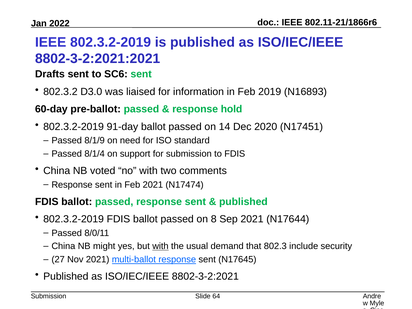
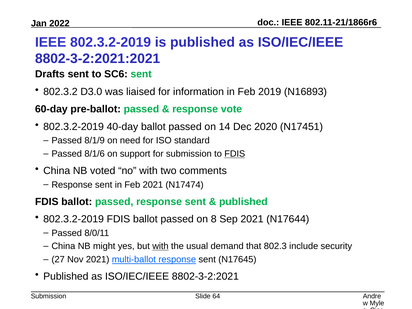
hold: hold -> vote (231, 109)
91-day: 91-day -> 40-day (122, 127)
8/1/4: 8/1/4 -> 8/1/6 (95, 154)
FDIS underline: none -> present (235, 154)
